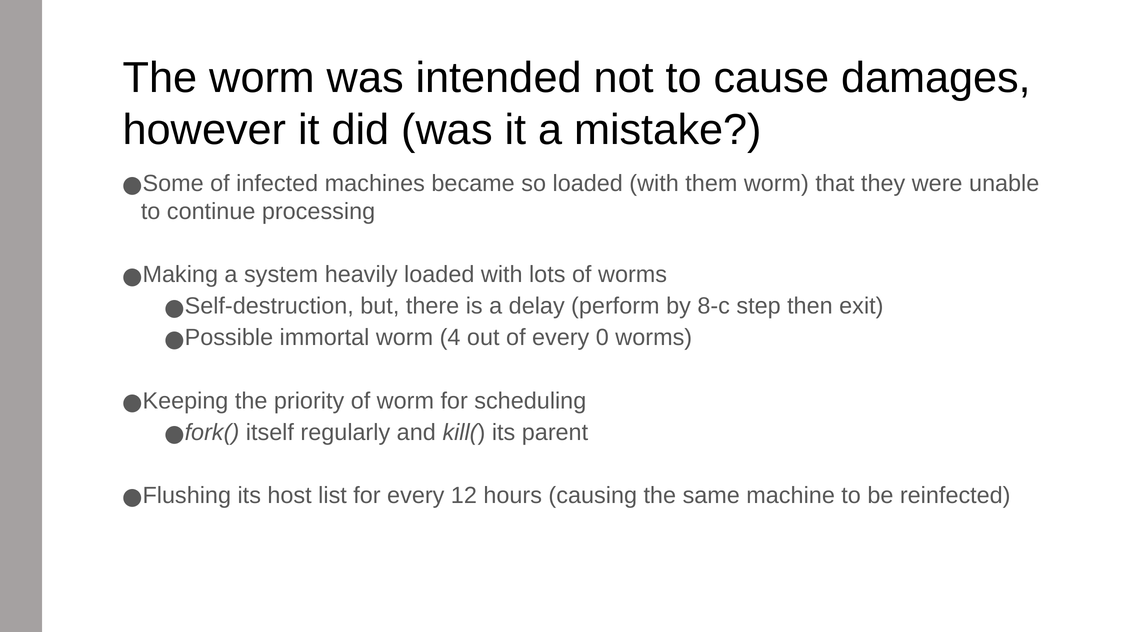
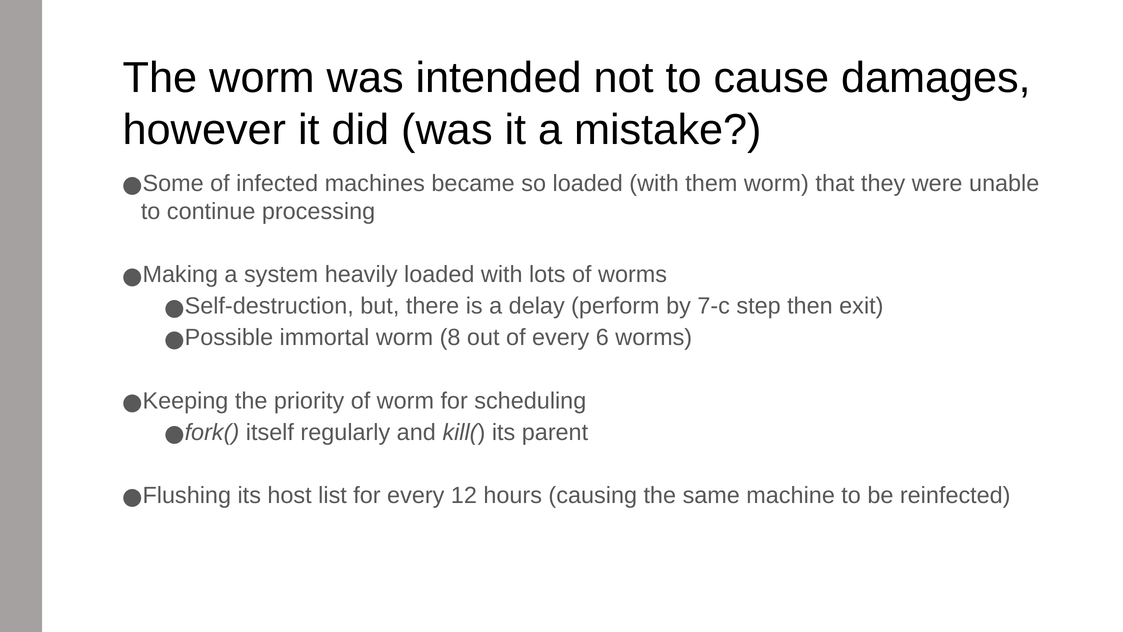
8-c: 8-c -> 7-c (714, 306)
4: 4 -> 8 (450, 338)
0: 0 -> 6 (602, 338)
